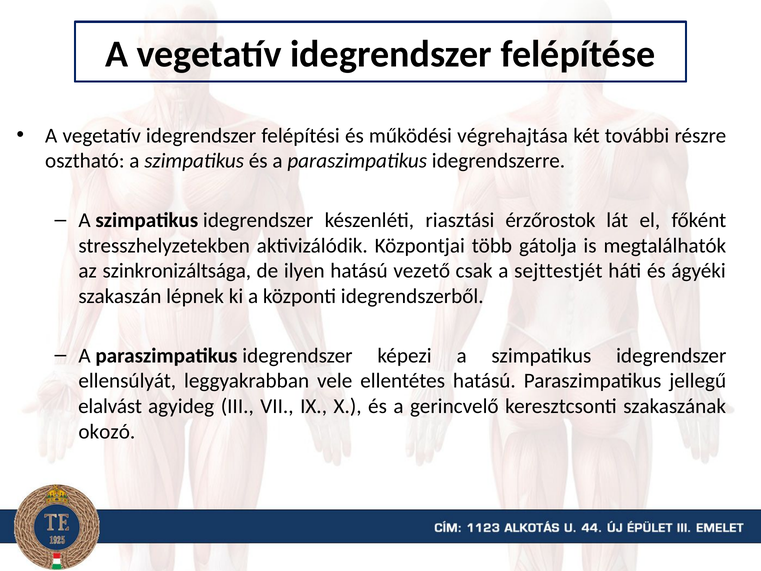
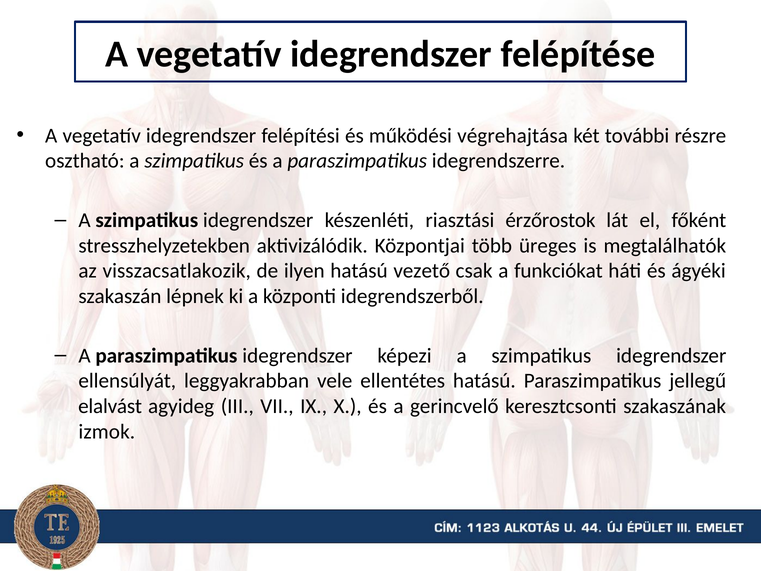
gátolja: gátolja -> üreges (548, 245)
szinkronizáltsága: szinkronizáltsága -> visszacsatlakozik (177, 271)
sejttestjét: sejttestjét -> funkciókat (558, 271)
okozó: okozó -> izmok (107, 432)
